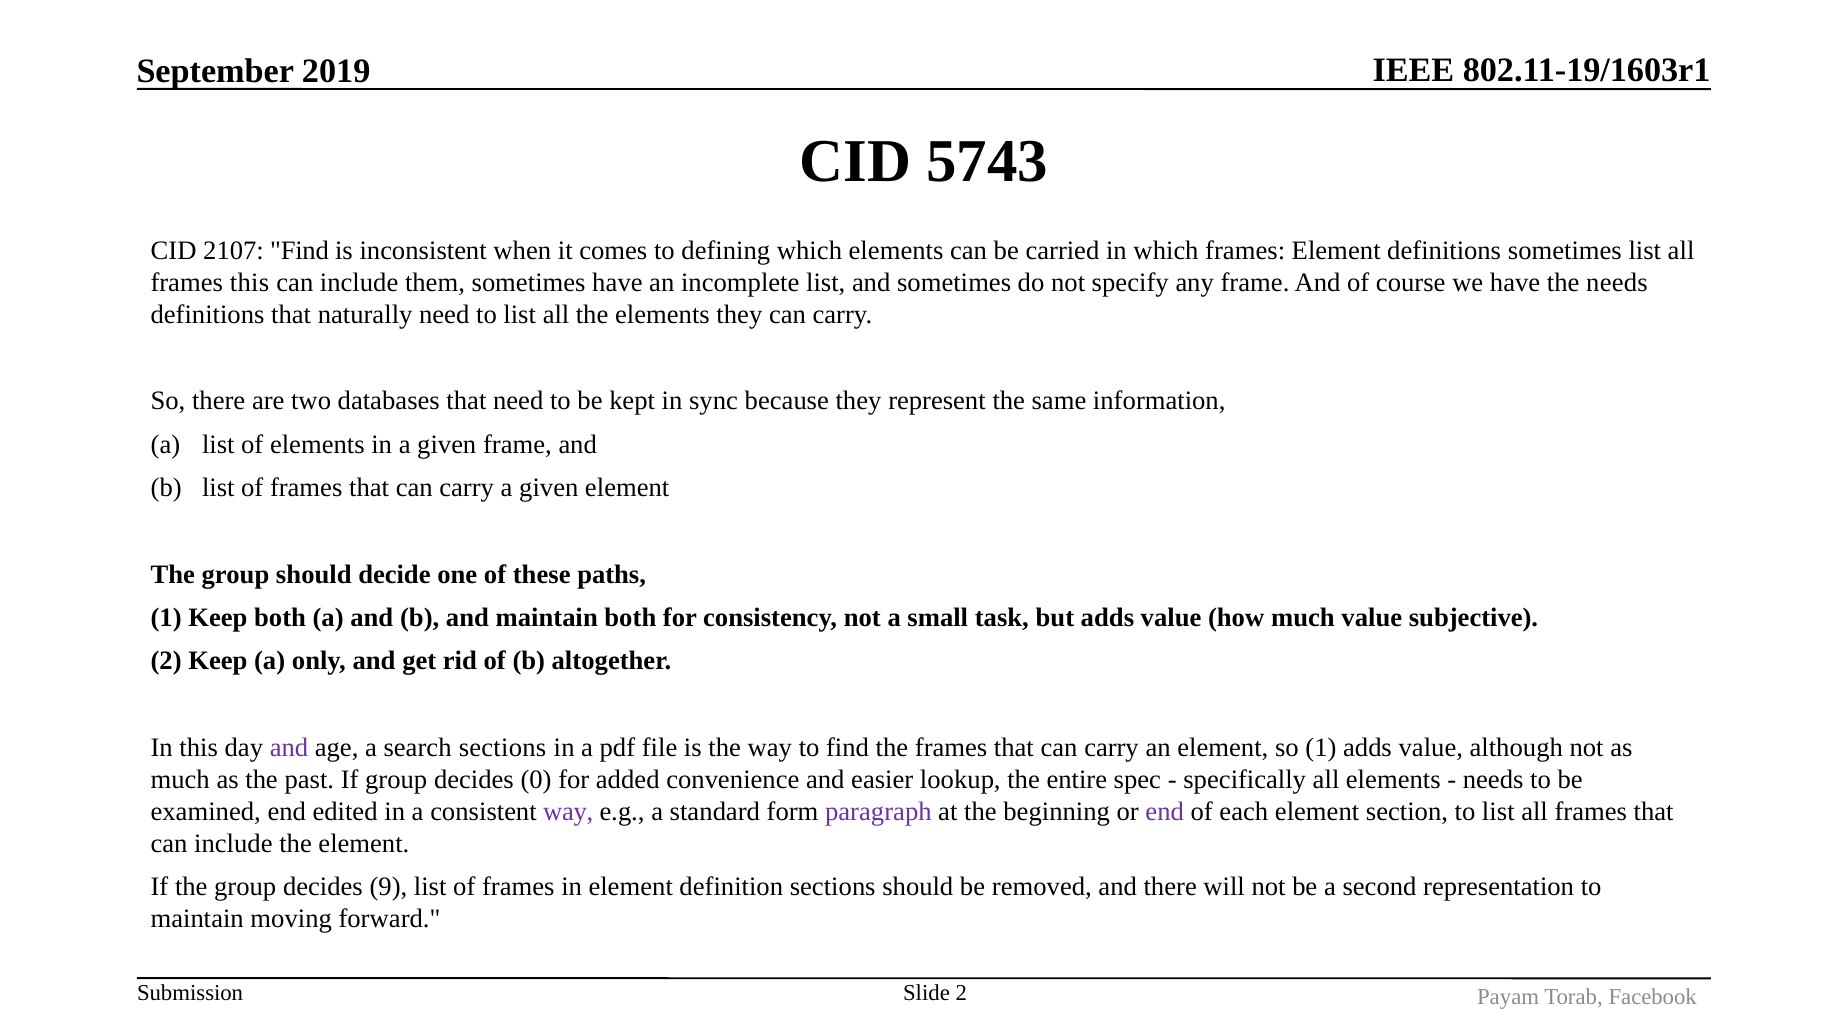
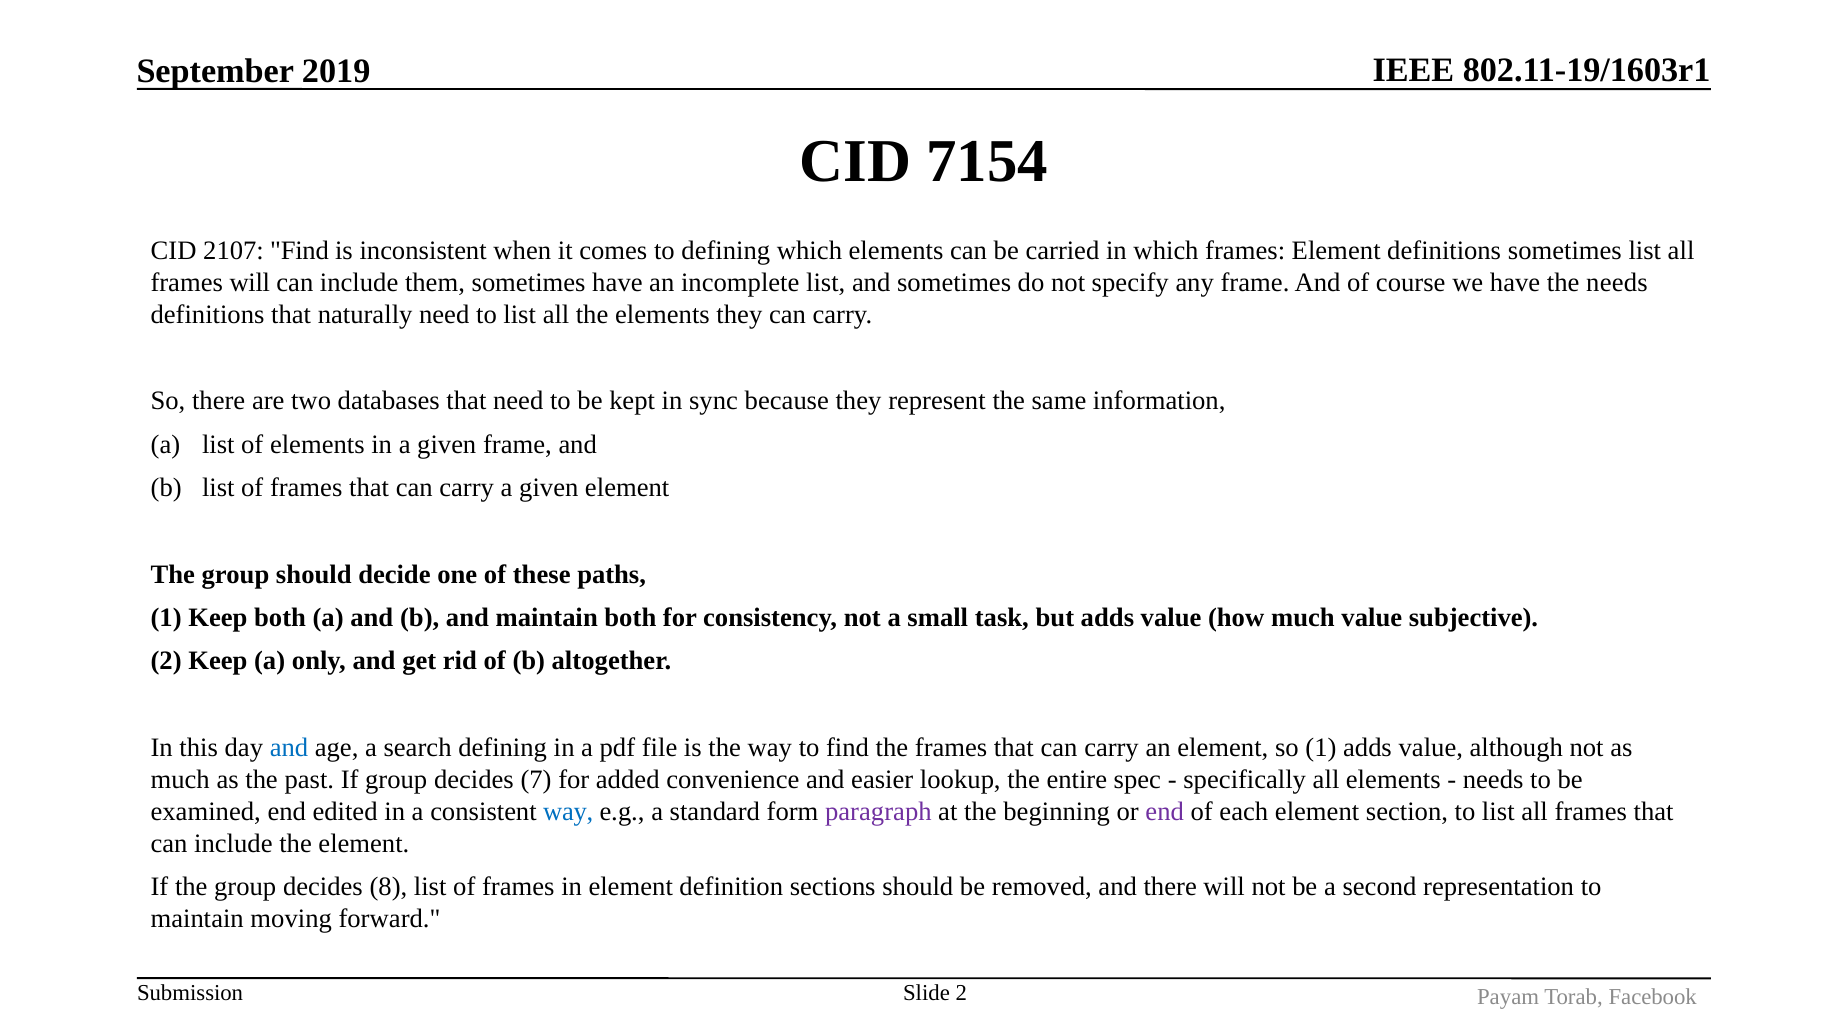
5743: 5743 -> 7154 (987, 162)
frames this: this -> will (250, 283)
and colour: purple -> blue (289, 748)
search sections: sections -> defining (503, 748)
0: 0 -> 7 (536, 780)
way colour: purple -> blue (568, 812)
9: 9 -> 8 (388, 888)
